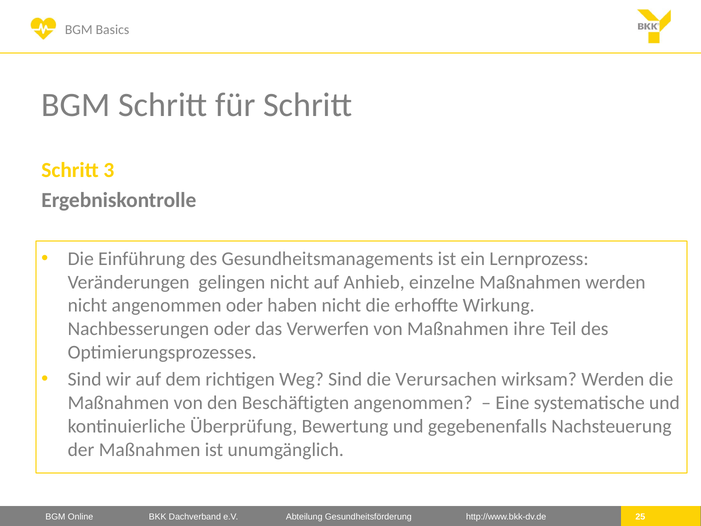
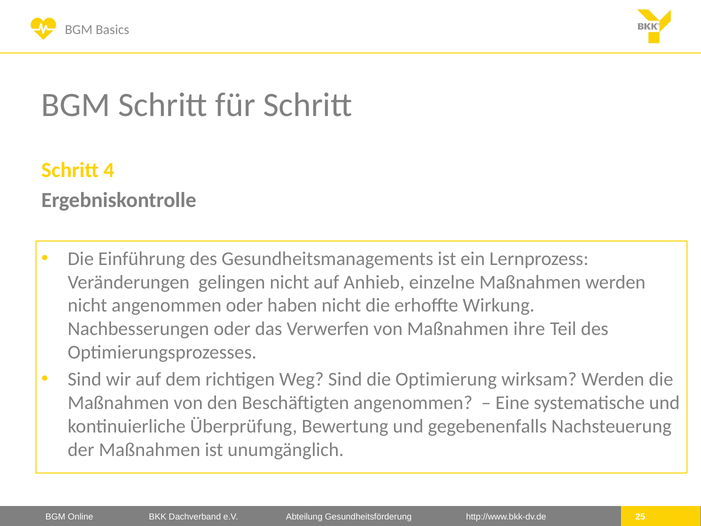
3: 3 -> 4 (109, 170)
Verursachen: Verursachen -> Optimierung (446, 379)
